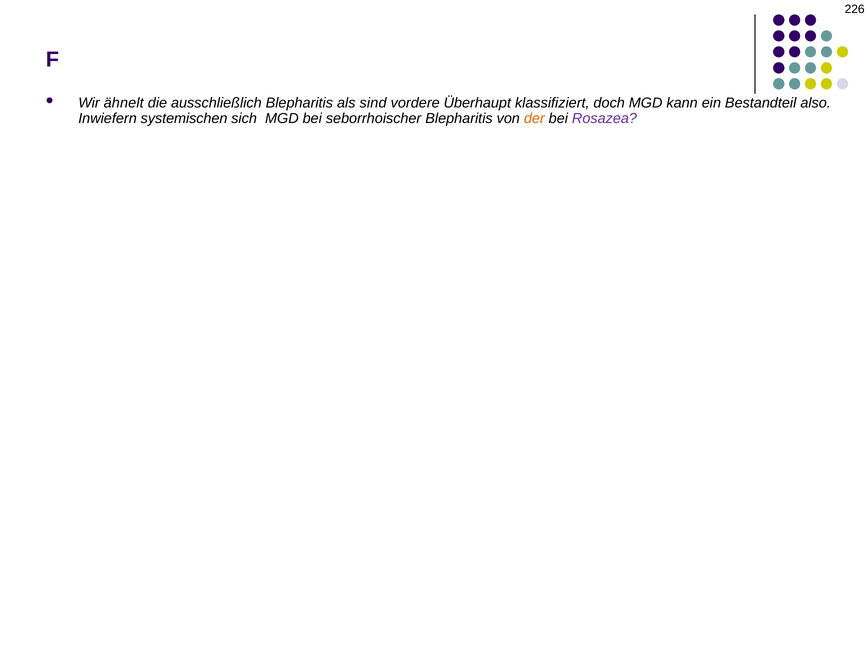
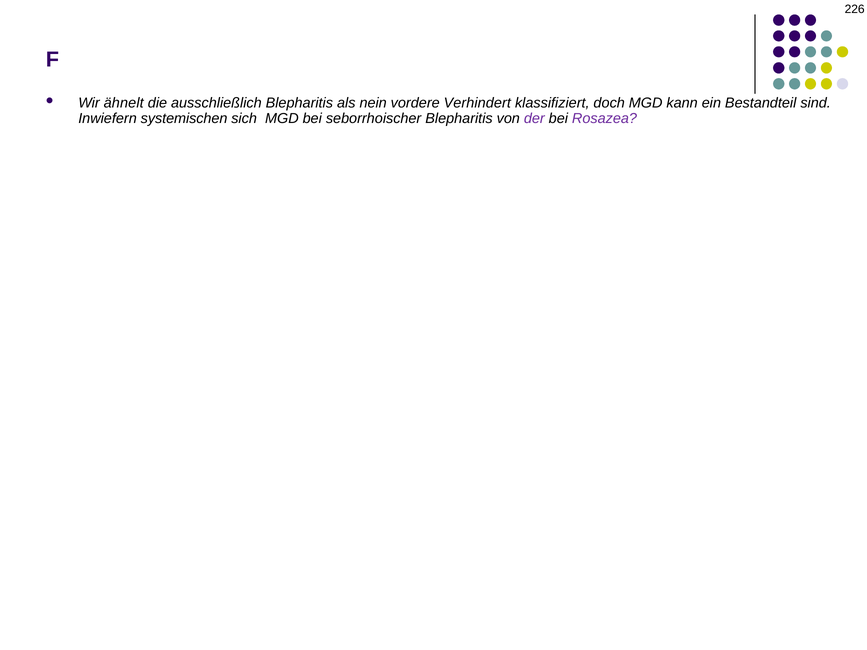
sind: sind -> nein (373, 103)
Überhaupt: Überhaupt -> Verhindert (477, 103)
also: also -> sind (816, 103)
der colour: orange -> purple (534, 118)
